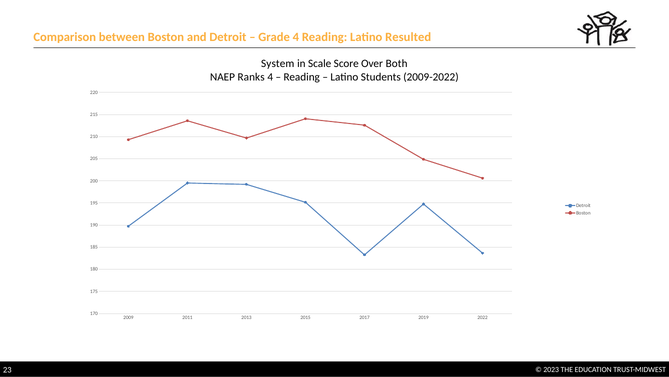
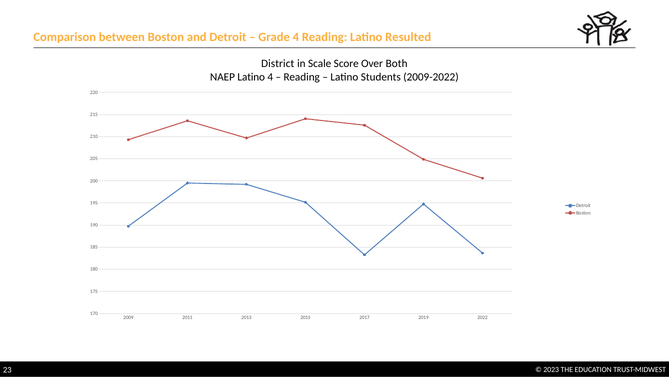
System: System -> District (278, 63)
NAEP Ranks: Ranks -> Latino (251, 77)
